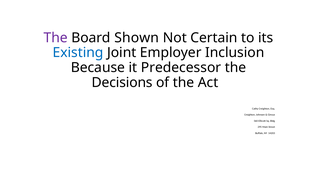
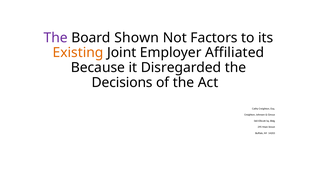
Certain: Certain -> Factors (214, 38)
Existing colour: blue -> orange (78, 53)
Inclusion: Inclusion -> Affiliated (235, 53)
Predecessor: Predecessor -> Disregarded (181, 68)
